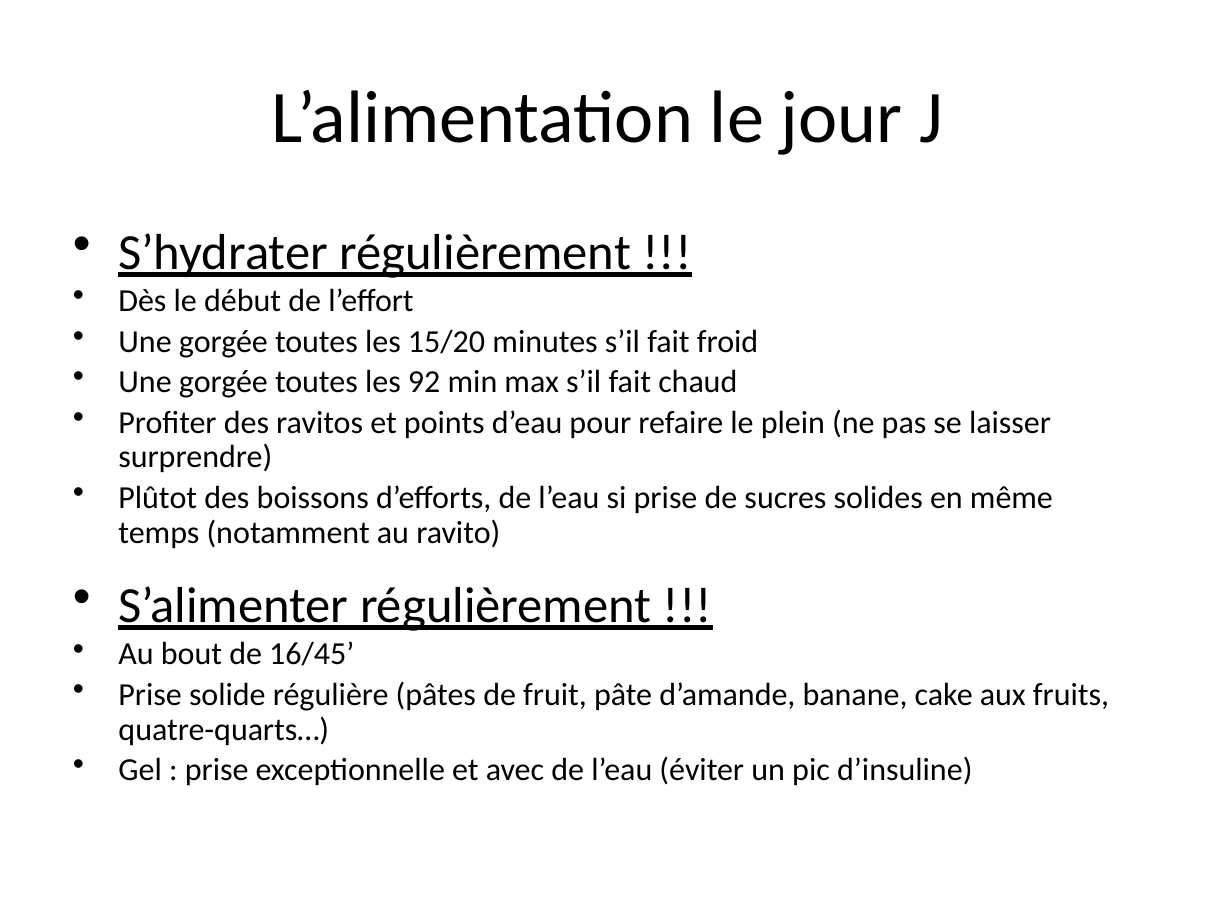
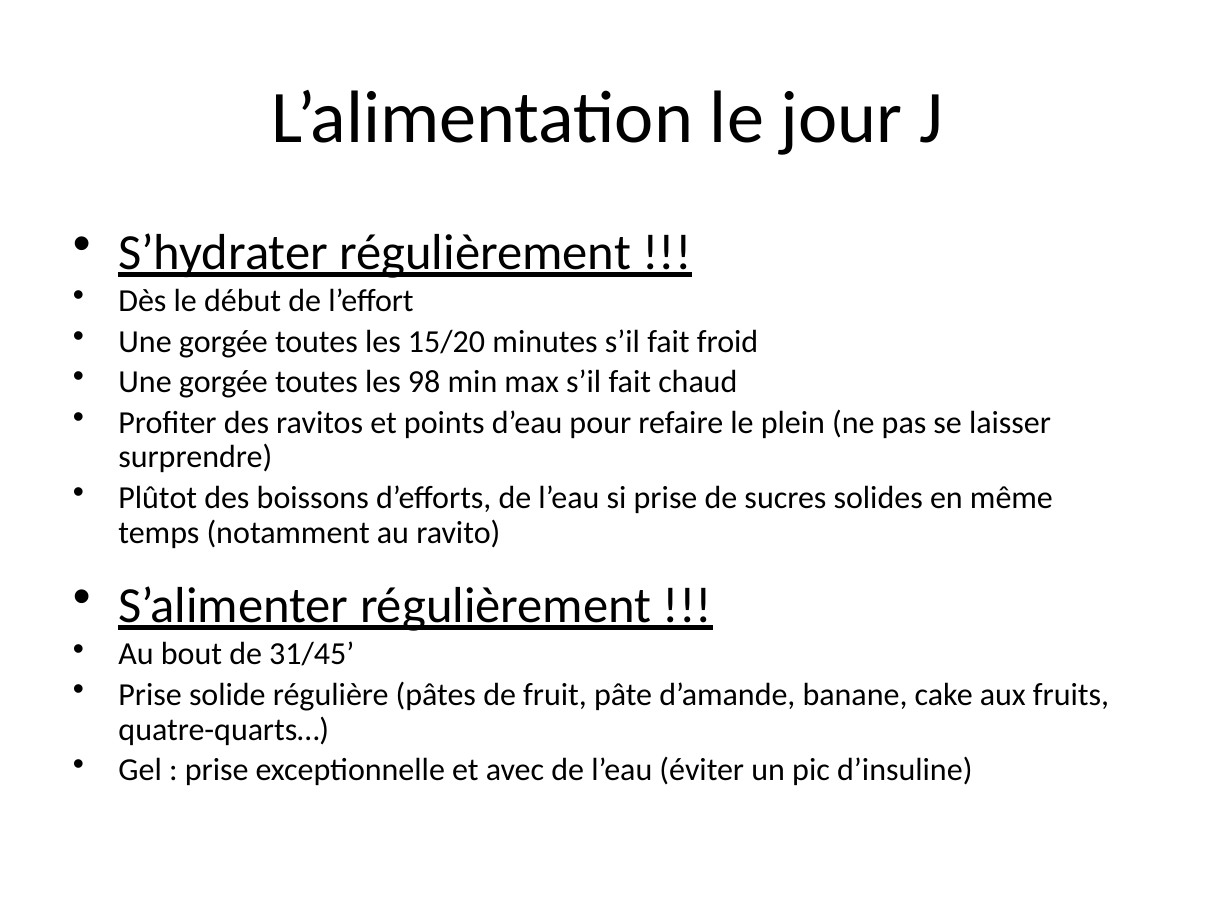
92: 92 -> 98 (424, 382)
16/45: 16/45 -> 31/45 (312, 654)
